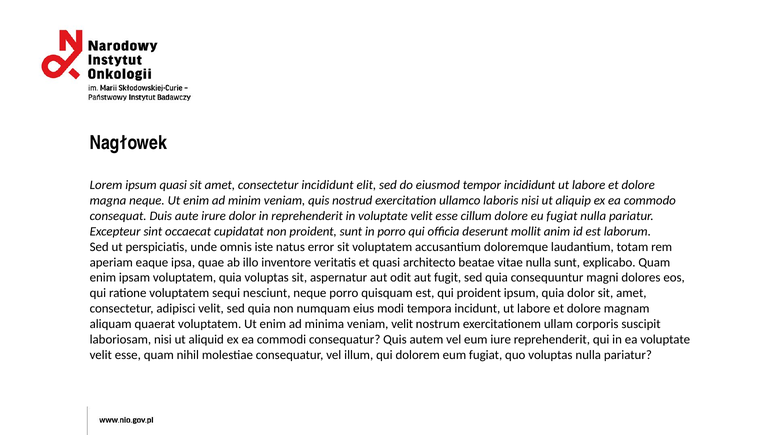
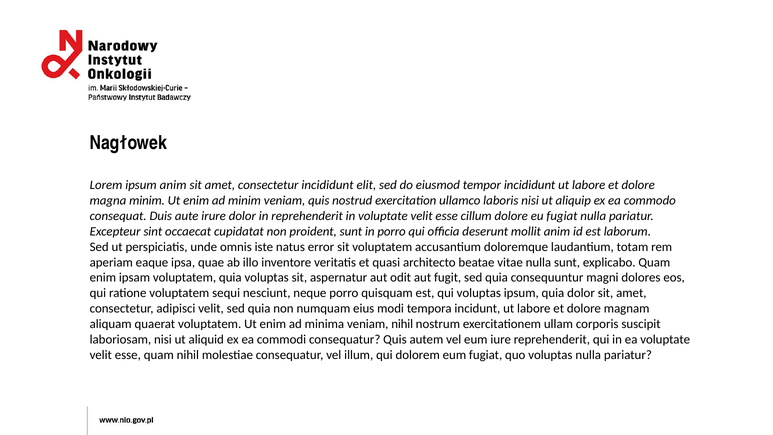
ipsum quasi: quasi -> anim (173, 185)
magna neque: neque -> minim (147, 200)
qui proident: proident -> voluptas (479, 293)
veniam velit: velit -> nihil (402, 324)
